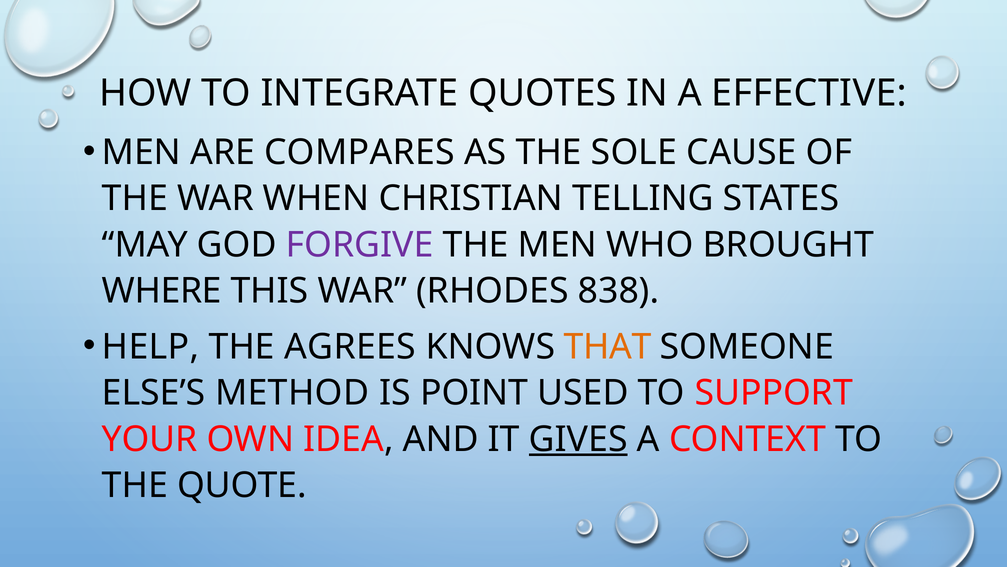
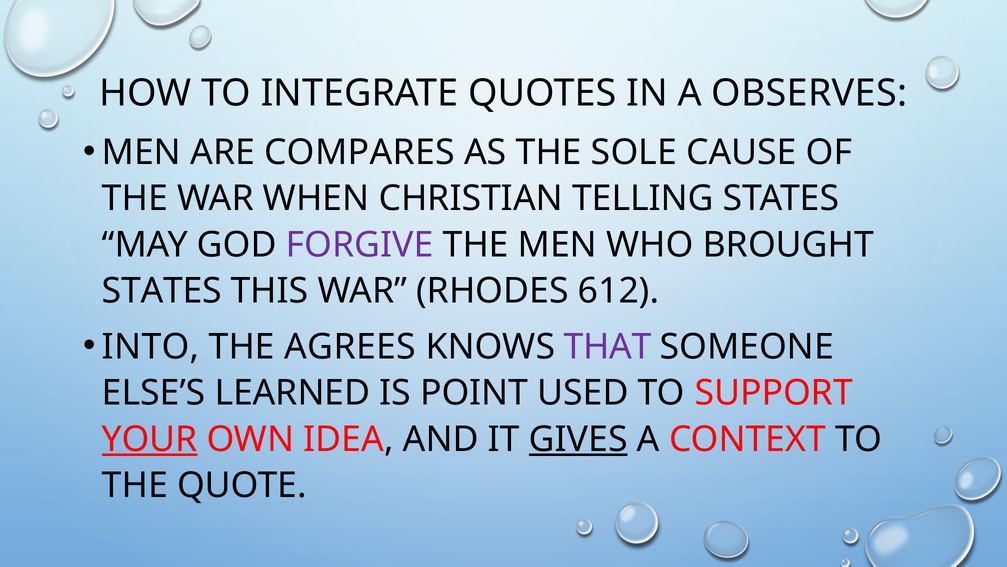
EFFECTIVE: EFFECTIVE -> OBSERVES (809, 93)
WHERE: WHERE -> STATES (162, 291)
838: 838 -> 612 (618, 291)
HELP: HELP -> INTO (151, 346)
THAT colour: orange -> purple (608, 346)
METHOD: METHOD -> LEARNED (292, 393)
YOUR underline: none -> present (150, 439)
